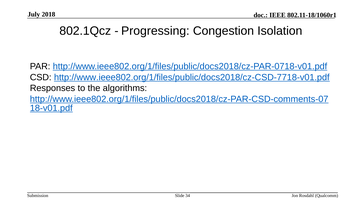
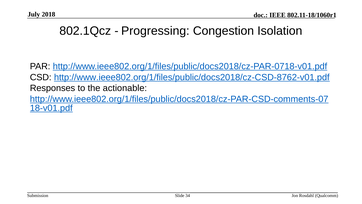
http://www.ieee802.org/1/files/public/docs2018/cz-CSD-7718-v01.pdf: http://www.ieee802.org/1/files/public/docs2018/cz-CSD-7718-v01.pdf -> http://www.ieee802.org/1/files/public/docs2018/cz-CSD-8762-v01.pdf (192, 77)
algorithms: algorithms -> actionable (125, 88)
